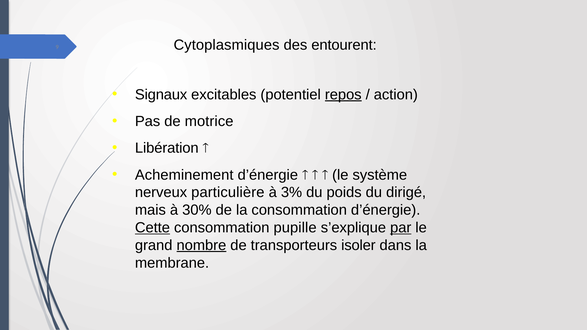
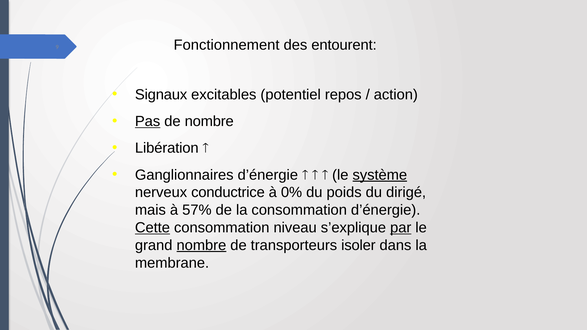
Cytoplasmiques: Cytoplasmiques -> Fonctionnement (227, 45)
repos underline: present -> none (343, 95)
Pas underline: none -> present (148, 121)
de motrice: motrice -> nombre (209, 121)
Acheminement: Acheminement -> Ganglionnaires (184, 175)
système underline: none -> present (380, 175)
particulière: particulière -> conductrice (228, 193)
3%: 3% -> 0% (292, 193)
30%: 30% -> 57% (197, 210)
pupille: pupille -> niveau (295, 228)
